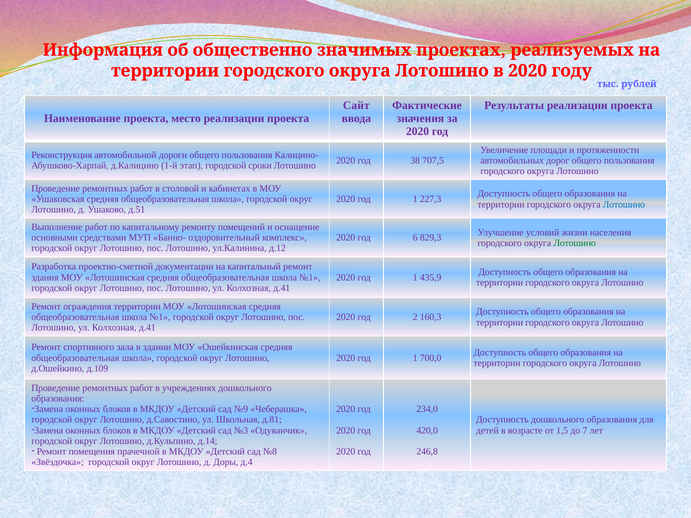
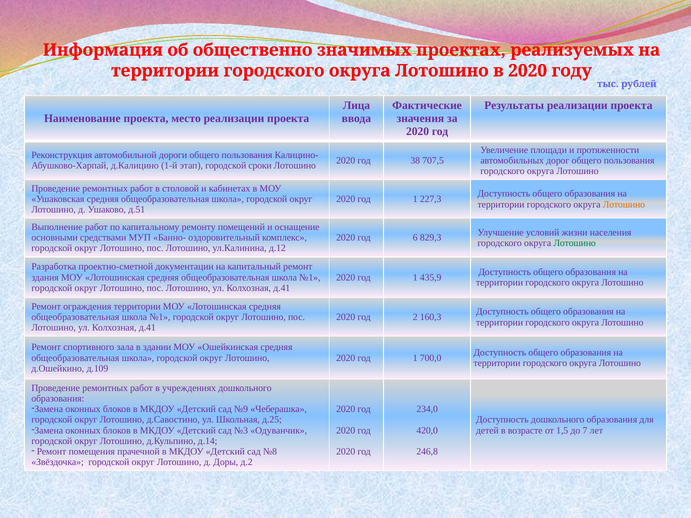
Сайт: Сайт -> Лица (356, 106)
Лотошино colour: blue -> orange (624, 204)
д.81: д.81 -> д.25 (272, 420)
д.4: д.4 -> д.2 (247, 462)
